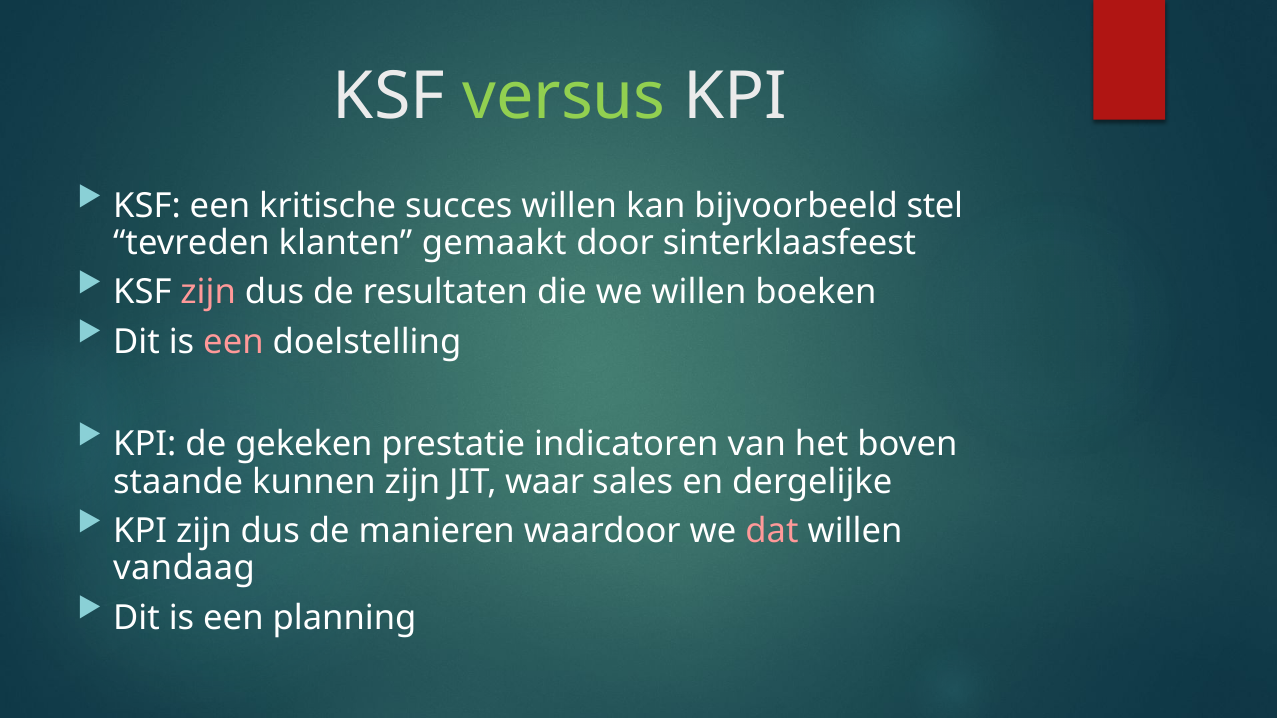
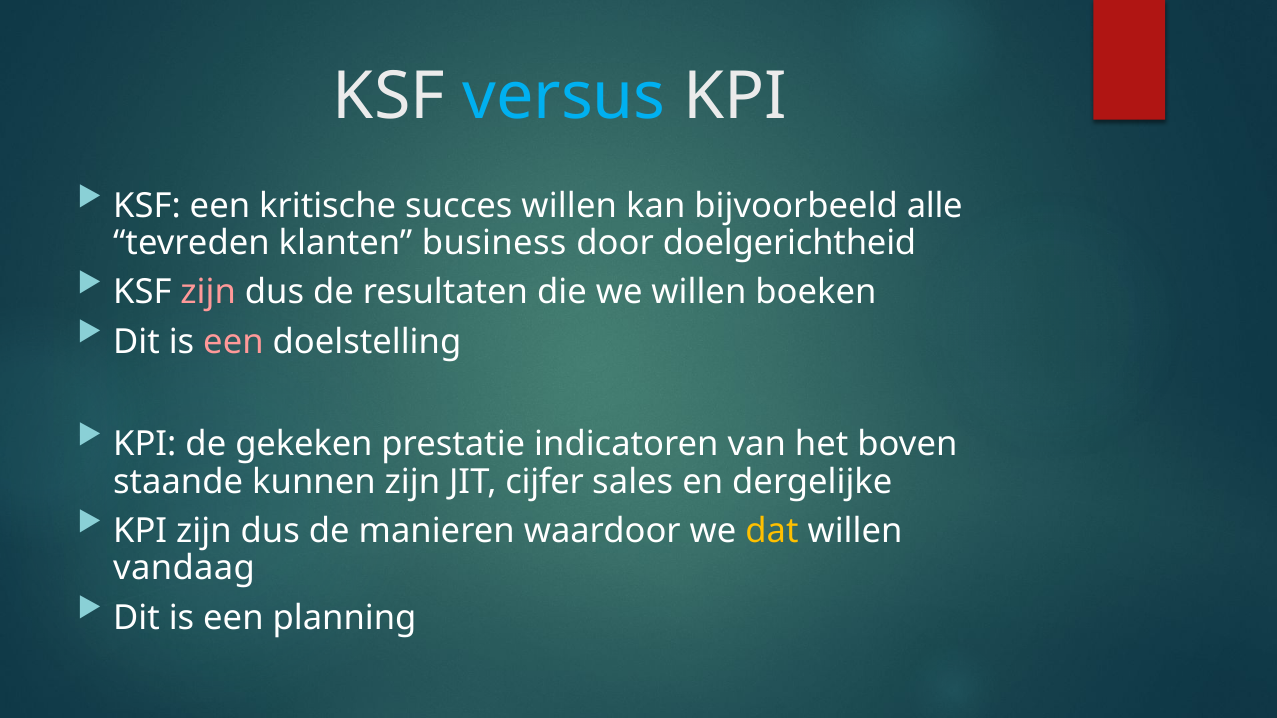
versus colour: light green -> light blue (564, 97)
stel: stel -> alle (935, 206)
gemaakt: gemaakt -> business (494, 243)
sinterklaasfeest: sinterklaasfeest -> doelgerichtheid (790, 243)
waar: waar -> cijfer (545, 482)
dat colour: pink -> yellow (772, 531)
